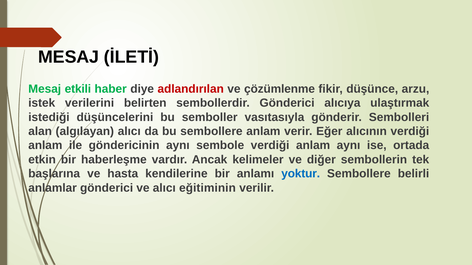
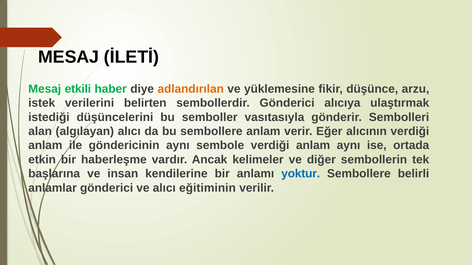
adlandırılan colour: red -> orange (191, 89)
çözümlenme: çözümlenme -> yüklemesine (279, 89)
hasta: hasta -> insan (123, 174)
